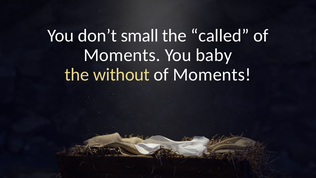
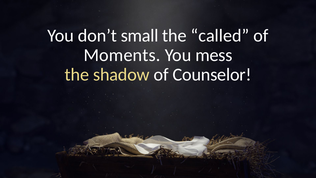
baby: baby -> mess (214, 55)
without: without -> shadow (121, 75)
Moments: Moments -> Counselor (212, 75)
